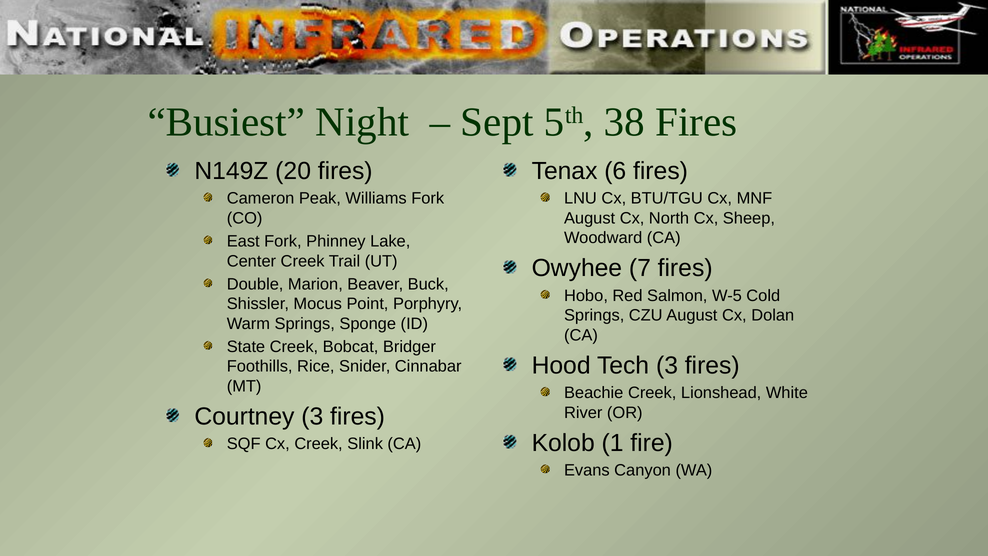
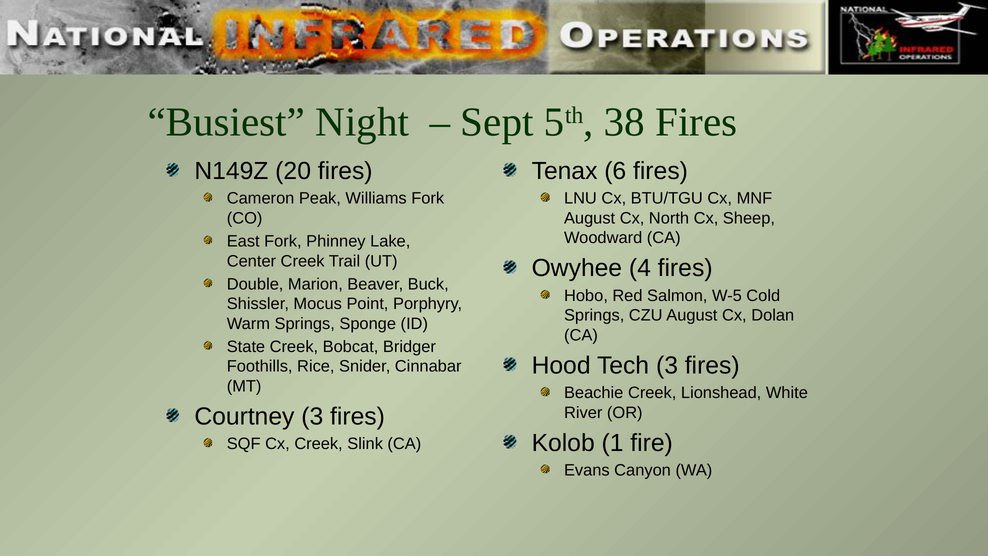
7: 7 -> 4 (640, 268)
